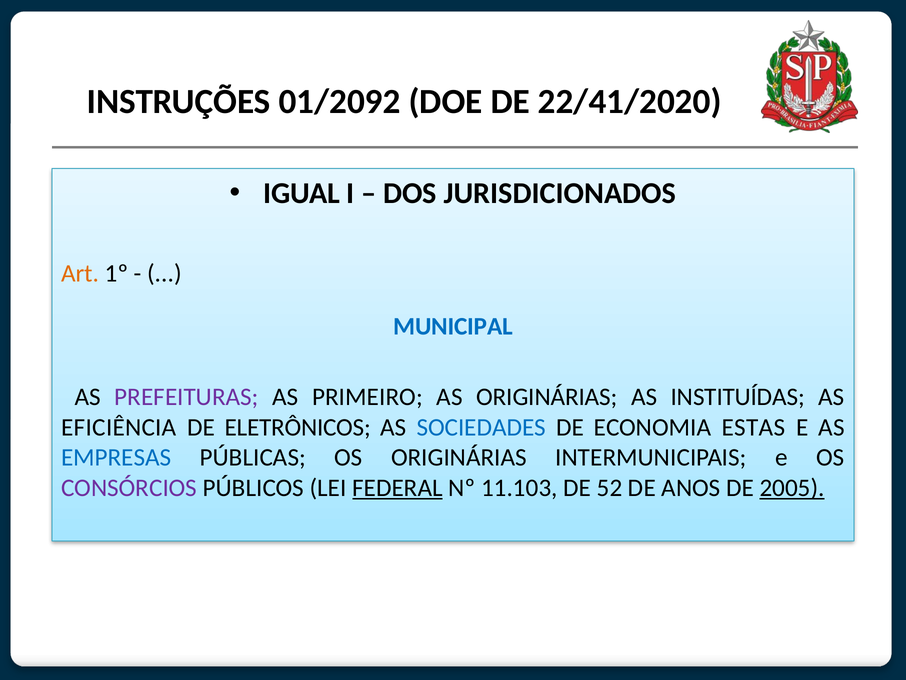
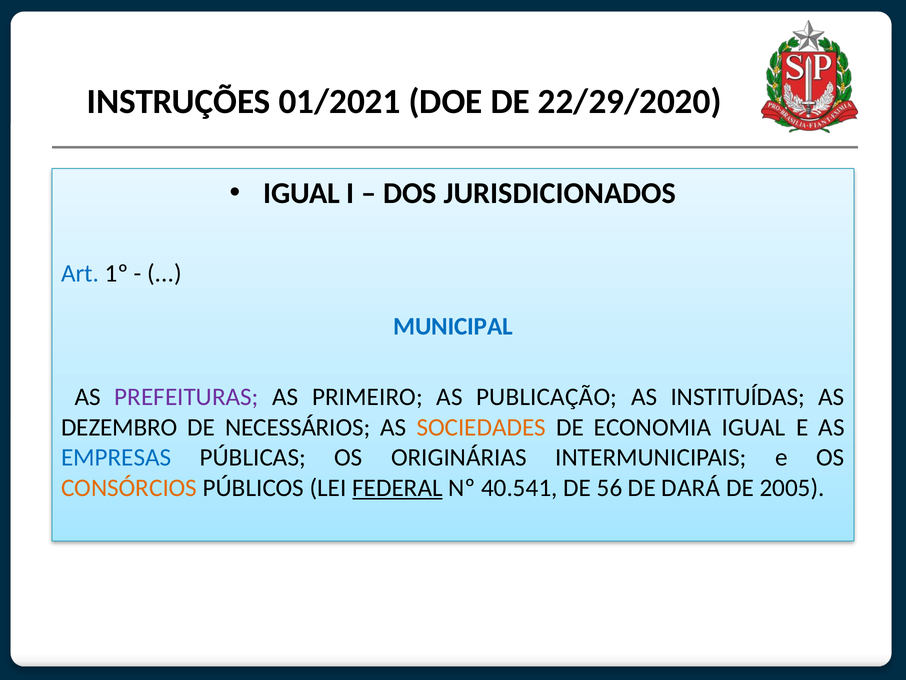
01/2092: 01/2092 -> 01/2021 (340, 102)
22/41/2020: 22/41/2020 -> 22/29/2020 (630, 102)
Art colour: orange -> blue (80, 273)
AS ORIGINÁRIAS: ORIGINÁRIAS -> PUBLICAÇÃO (547, 397)
EFICIÊNCIA: EFICIÊNCIA -> DEZEMBRO (119, 427)
ELETRÔNICOS: ELETRÔNICOS -> NECESSÁRIOS (298, 427)
SOCIEDADES colour: blue -> orange (481, 427)
ECONOMIA ESTAS: ESTAS -> IGUAL (754, 427)
CONSÓRCIOS colour: purple -> orange (129, 487)
11.103: 11.103 -> 40.541 (519, 487)
52: 52 -> 56 (609, 487)
ANOS: ANOS -> DARÁ (691, 487)
2005 underline: present -> none (792, 487)
